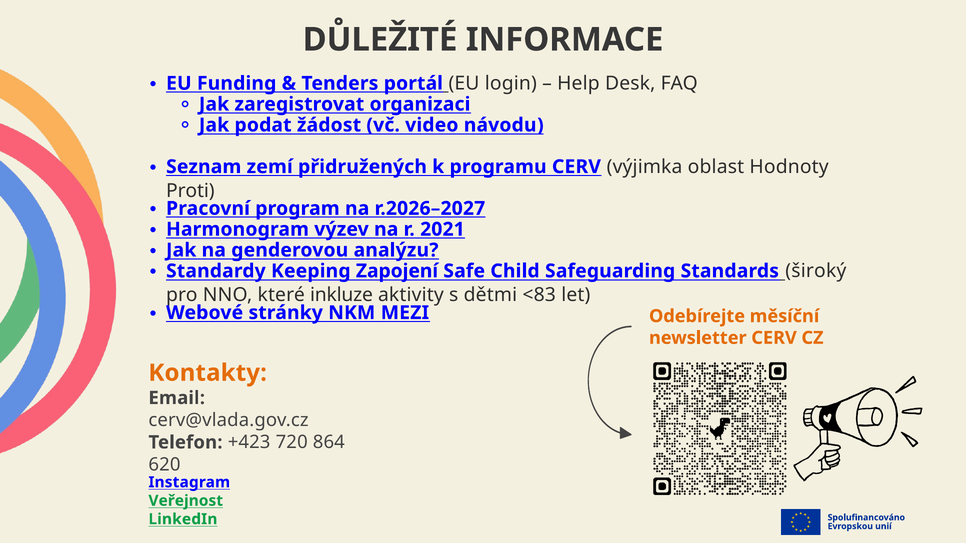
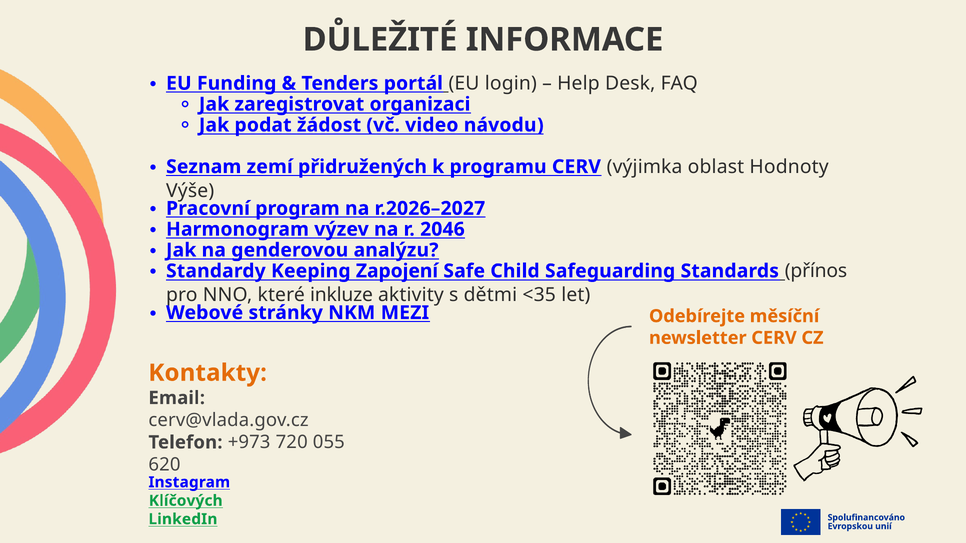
Proti: Proti -> Výše (190, 191)
2021: 2021 -> 2046 (442, 229)
široký: široký -> přínos (816, 271)
<83: <83 -> <35 (539, 295)
+423: +423 -> +973 (249, 443)
864: 864 -> 055 (329, 443)
Veřejnost: Veřejnost -> Klíčových (186, 501)
